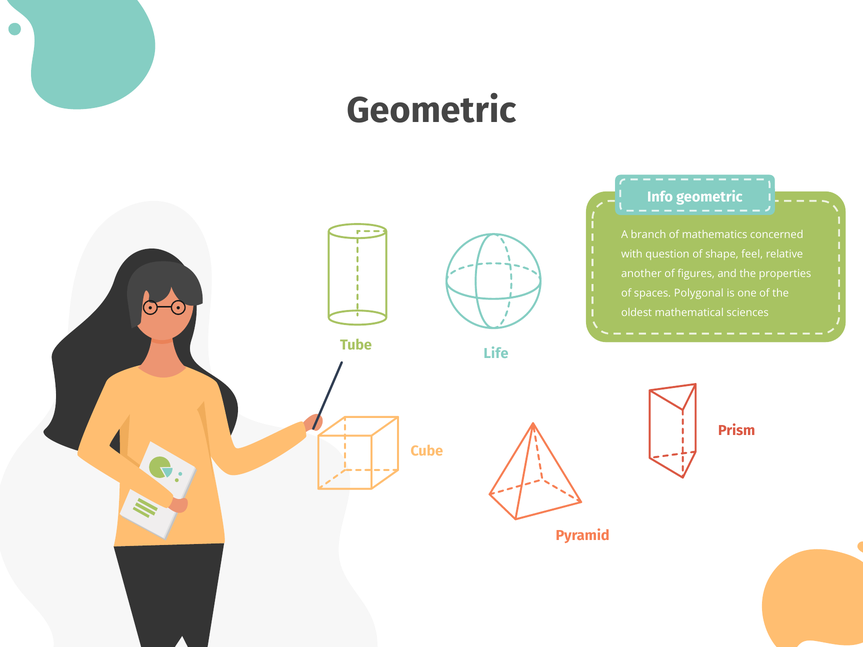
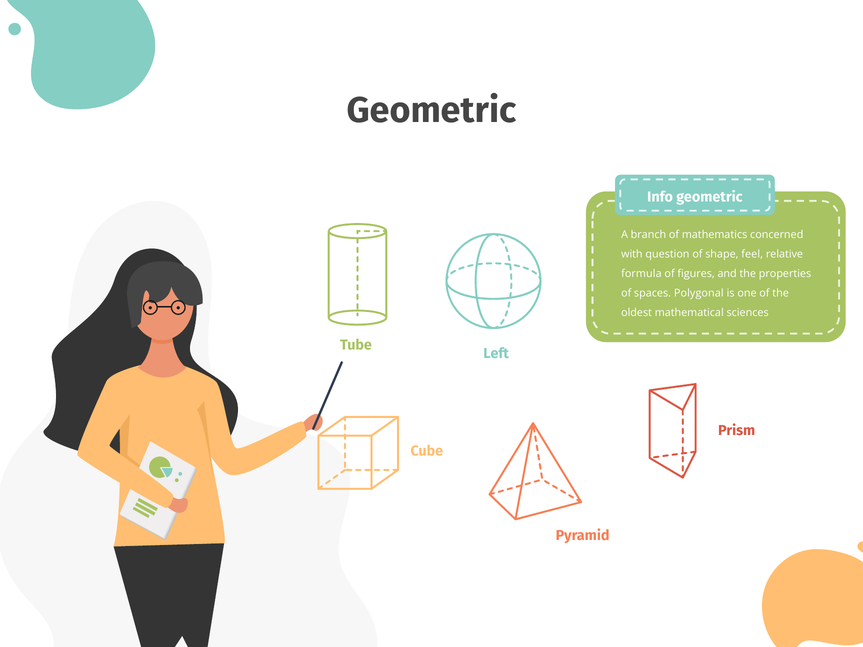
another: another -> formula (641, 274)
Life: Life -> Left (496, 354)
